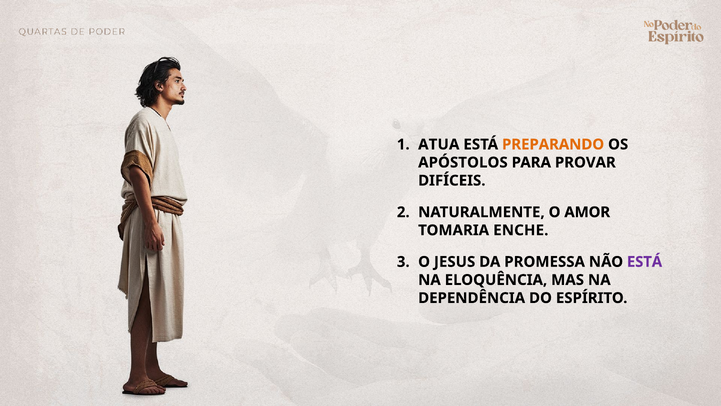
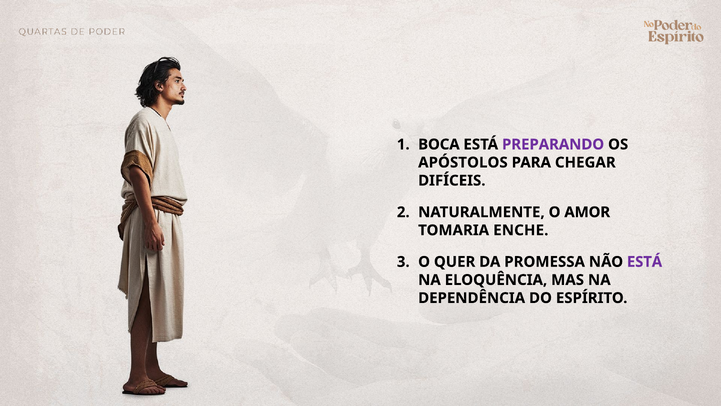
ATUA: ATUA -> BOCA (439, 144)
PREPARANDO colour: orange -> purple (553, 144)
PROVAR: PROVAR -> CHEGAR (585, 162)
JESUS: JESUS -> QUER (455, 262)
